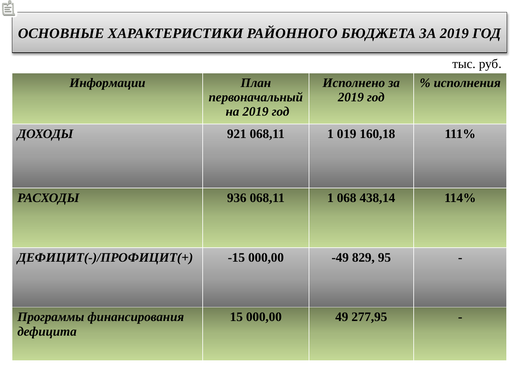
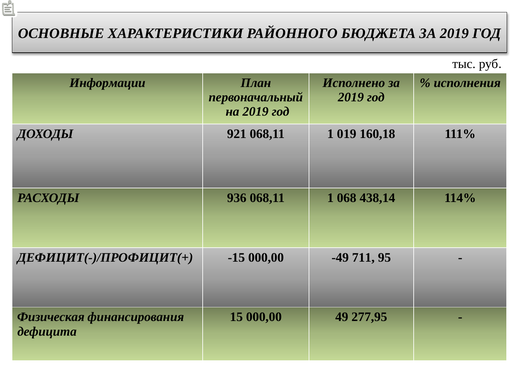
829: 829 -> 711 (363, 258)
Программы: Программы -> Физическая (51, 317)
